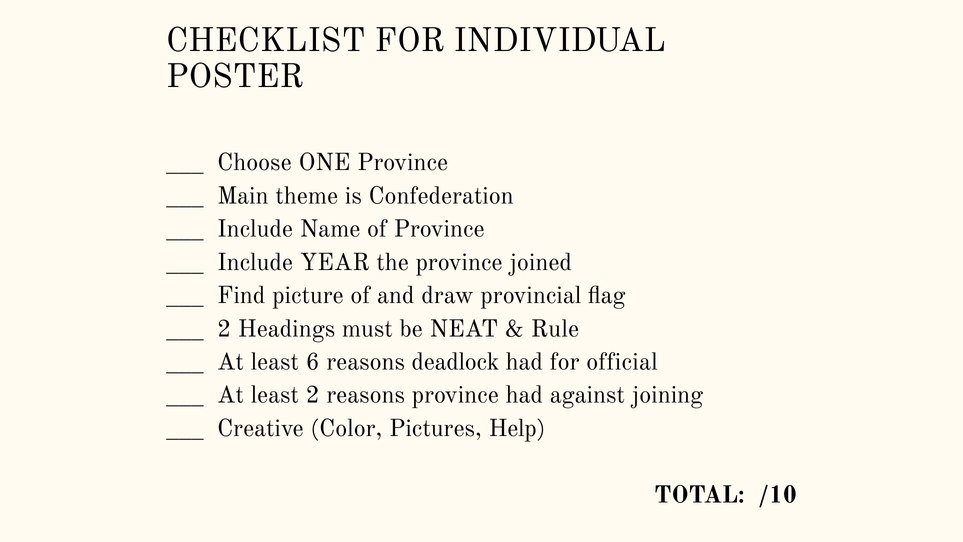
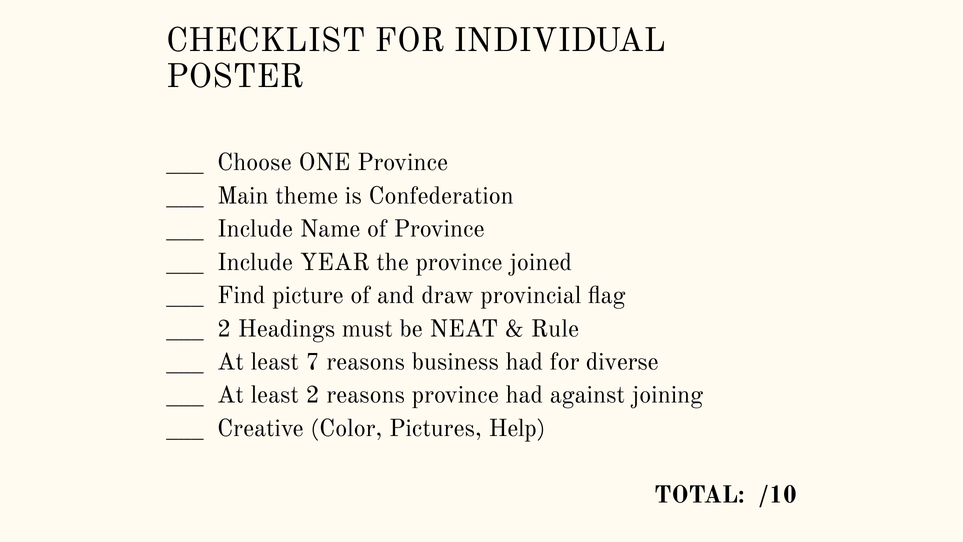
6: 6 -> 7 (313, 362)
deadlock: deadlock -> business (455, 362)
official: official -> diverse (622, 362)
